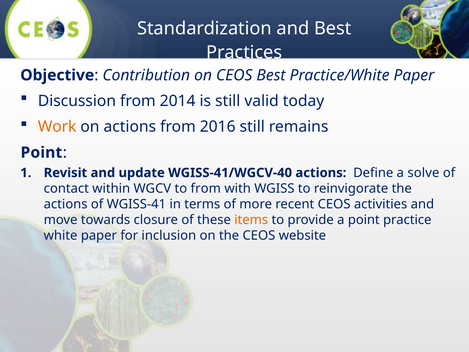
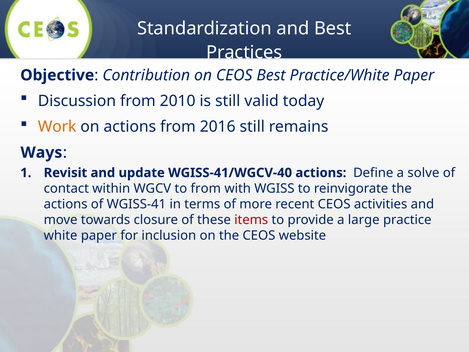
2014: 2014 -> 2010 (178, 101)
Point: Point -> Ways (41, 152)
items colour: orange -> red (251, 220)
a point: point -> large (364, 220)
